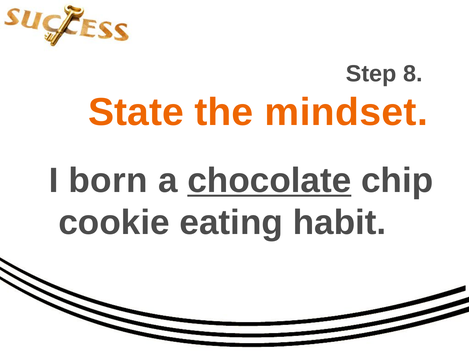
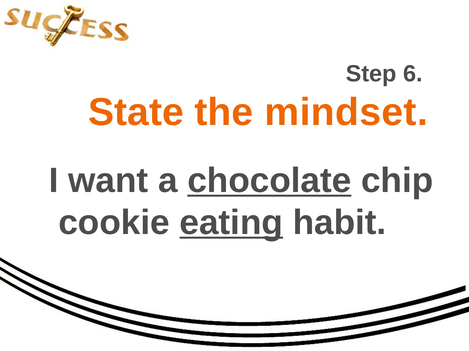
8: 8 -> 6 (413, 74)
born: born -> want (108, 181)
eating underline: none -> present (231, 223)
